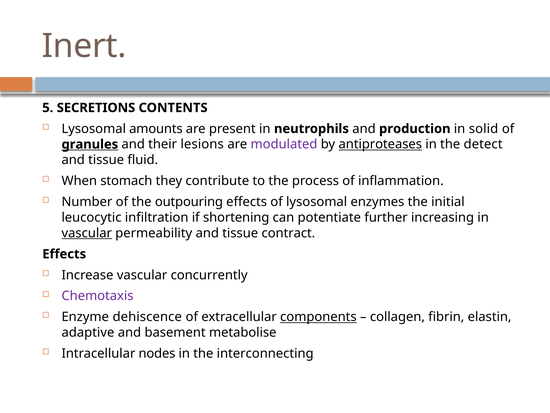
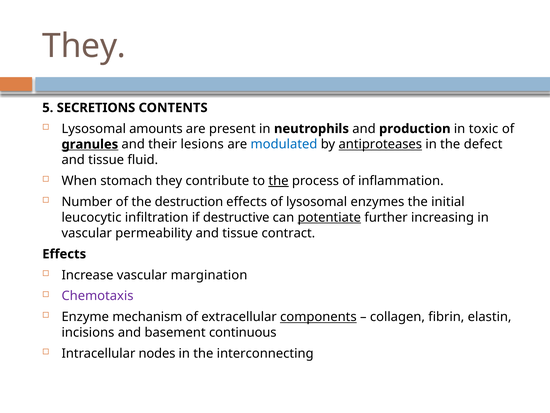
Inert: Inert -> They (84, 46)
solid: solid -> toxic (484, 129)
modulated colour: purple -> blue (284, 144)
detect: detect -> defect (483, 144)
the underline: none -> present (279, 181)
outpouring: outpouring -> destruction (189, 202)
shortening: shortening -> destructive (236, 217)
potentiate underline: none -> present (329, 217)
vascular underline: present -> none (87, 233)
concurrently: concurrently -> margination (209, 275)
dehiscence: dehiscence -> mechanism (147, 317)
adaptive: adaptive -> incisions (88, 332)
metabolise: metabolise -> continuous (243, 332)
